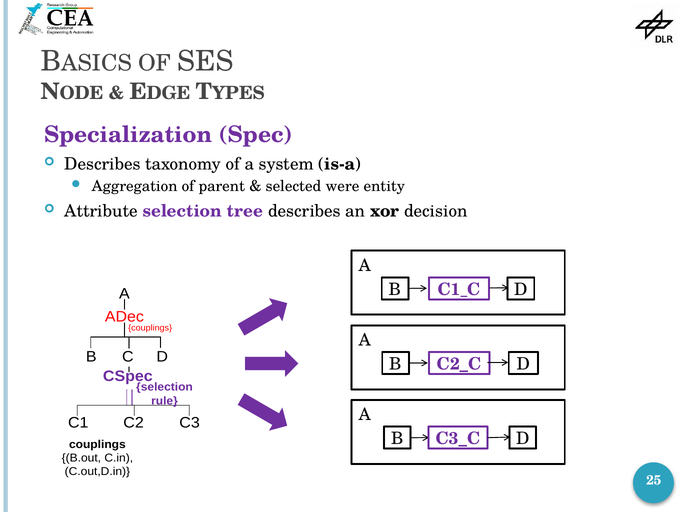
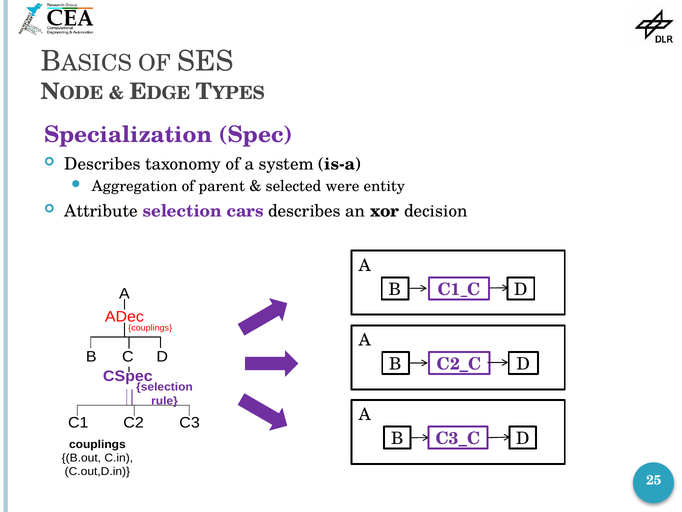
tree: tree -> cars (245, 211)
